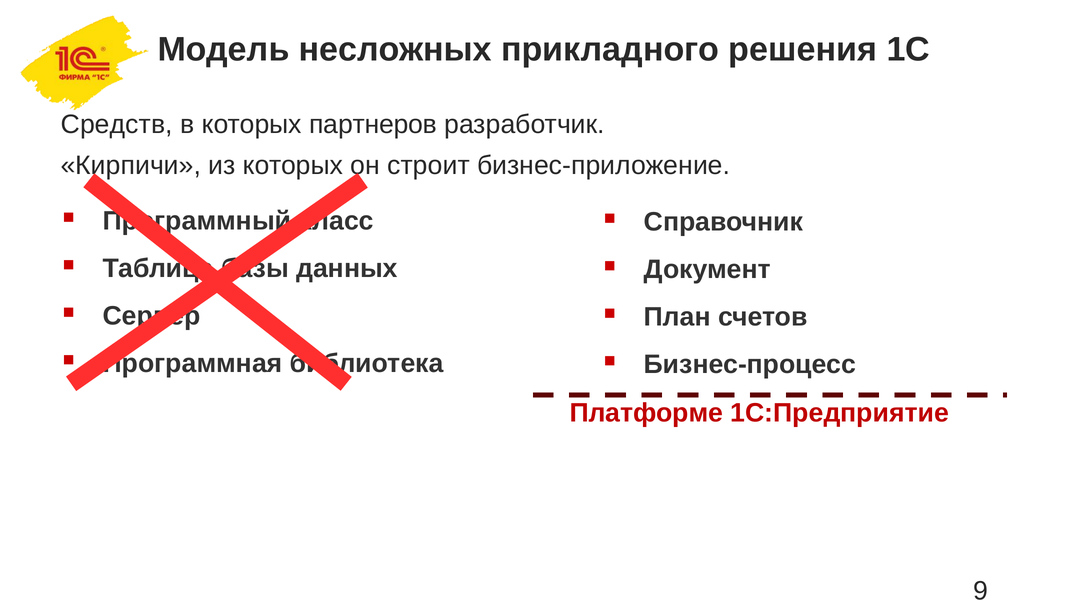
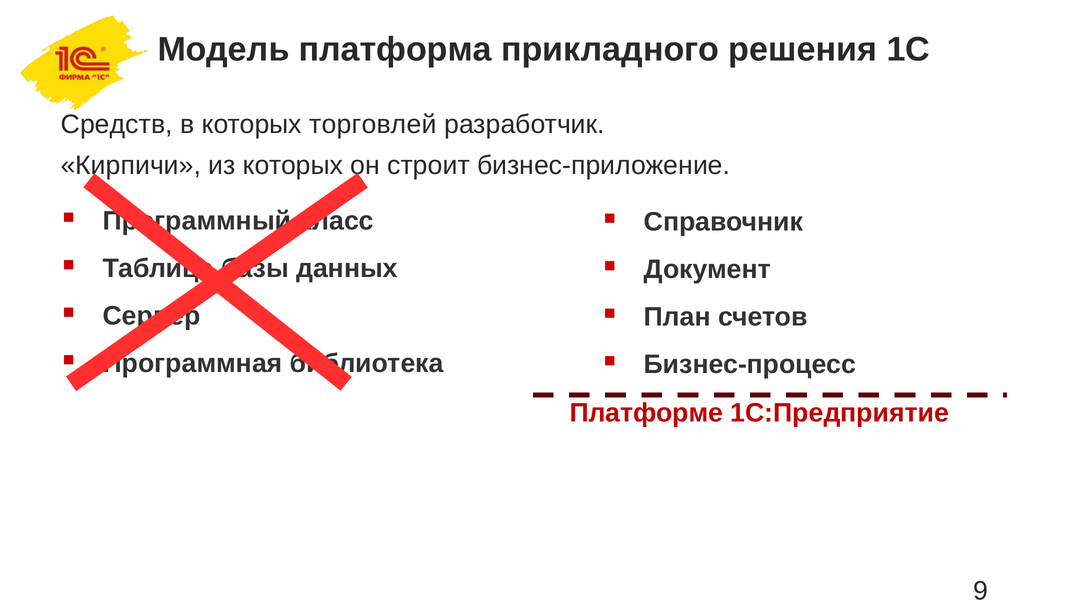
несложных: несложных -> платформа (395, 50)
партнеров: партнеров -> торговлей (373, 125)
